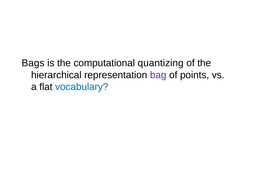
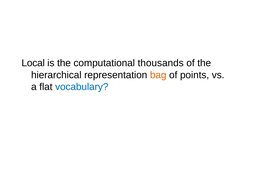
Bags: Bags -> Local (33, 63)
quantizing: quantizing -> thousands (161, 63)
bag colour: purple -> orange (158, 75)
